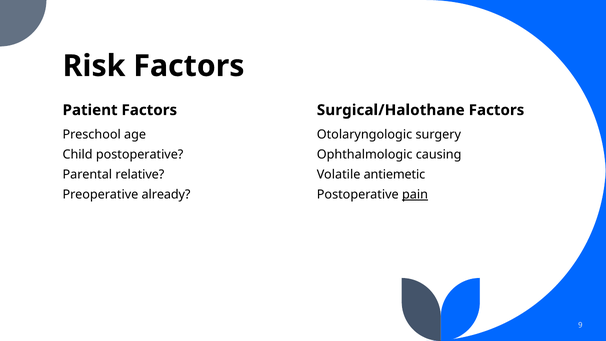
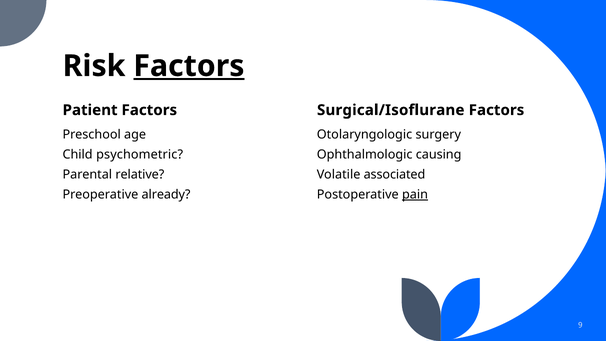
Factors underline: none -> present (189, 66)
Surgical/Halothane: Surgical/Halothane -> Surgical/Isoflurane (391, 110)
Child postoperative: postoperative -> psychometric (140, 155)
antiemetic: antiemetic -> associated (394, 175)
